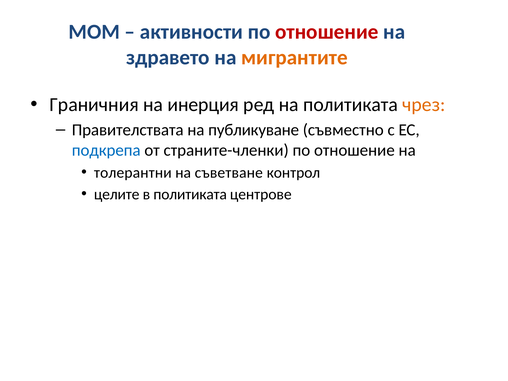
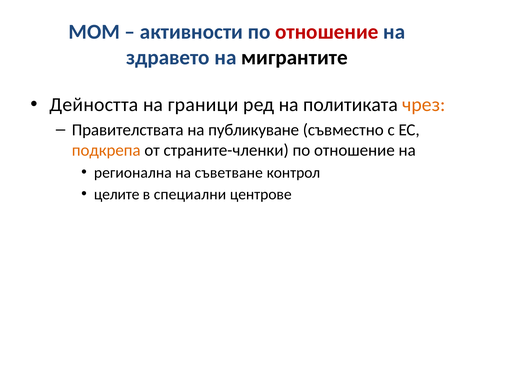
мигрантите colour: orange -> black (294, 57)
Граничния: Граничния -> Дейността (94, 105)
инерция: инерция -> граници (203, 105)
подкрепа colour: blue -> orange (106, 150)
толерантни: толерантни -> регионална (133, 173)
в политиката: политиката -> специални (190, 194)
